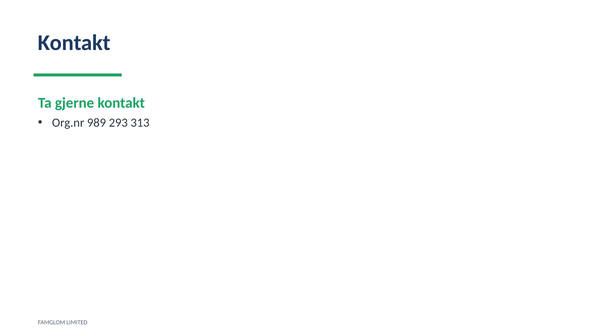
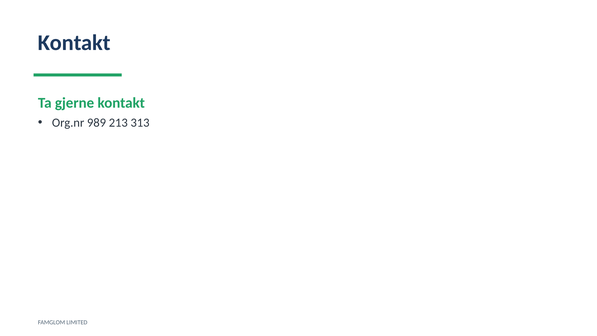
293: 293 -> 213 (118, 123)
